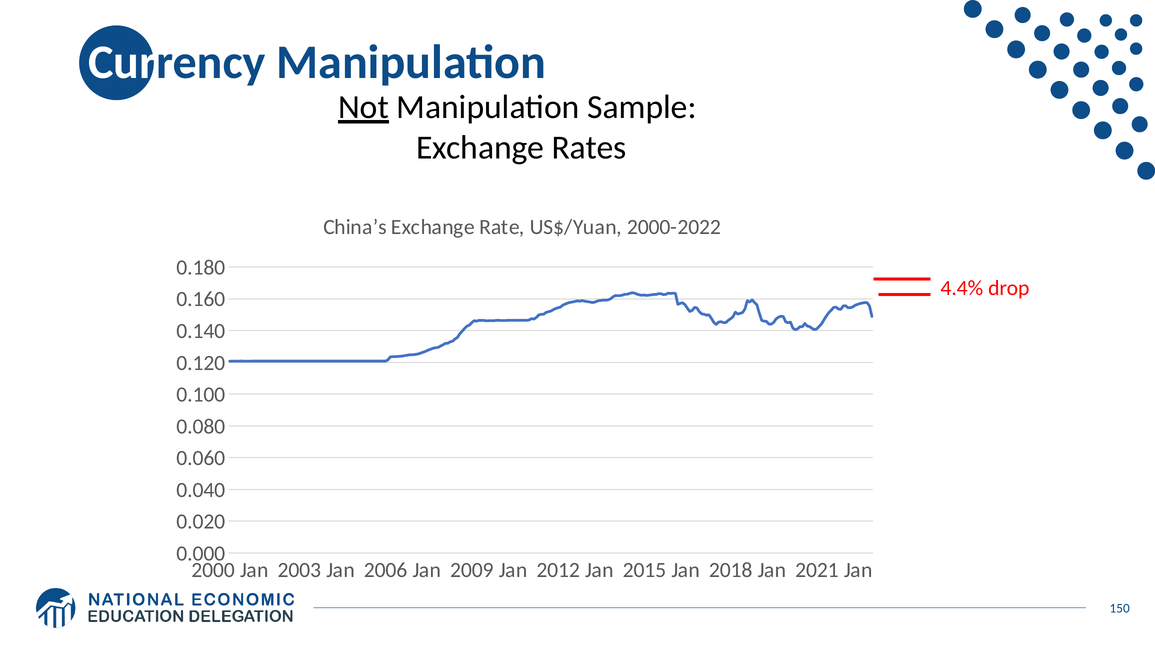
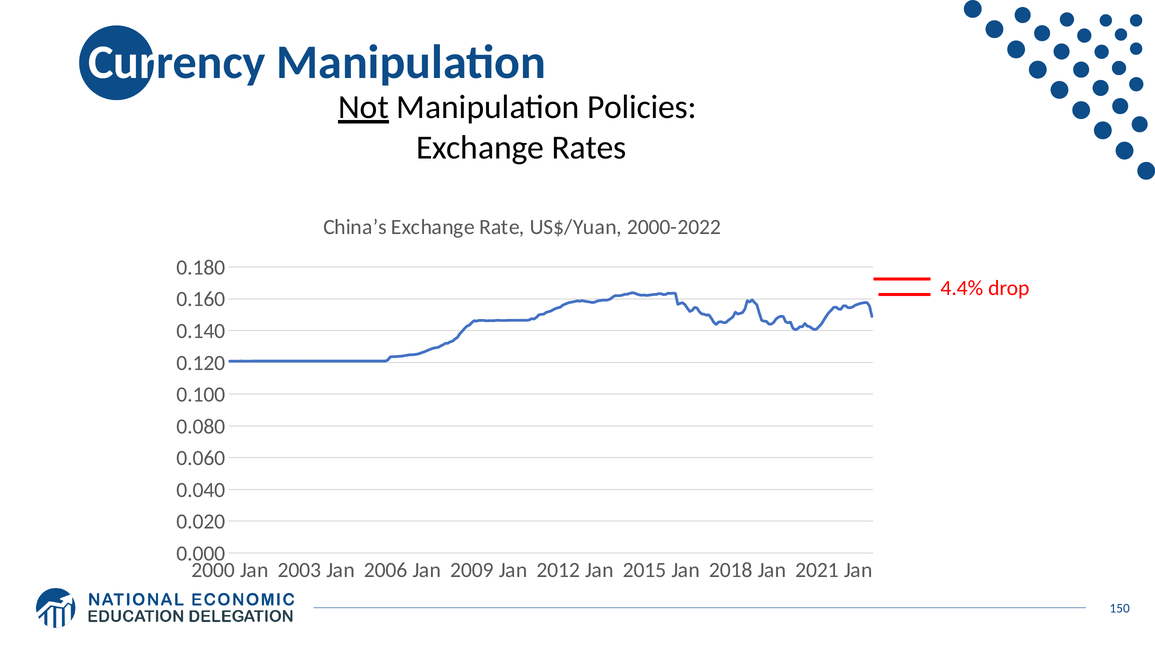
Sample: Sample -> Policies (642, 107)
